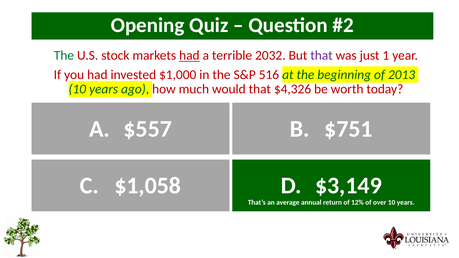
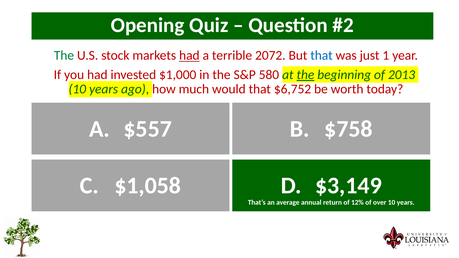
2032: 2032 -> 2072 (270, 56)
that colour: purple -> blue (322, 56)
516: 516 -> 580 (269, 75)
the underline: none -> present (305, 75)
$4,326: $4,326 -> $6,752 (293, 89)
$751: $751 -> $758 (348, 129)
